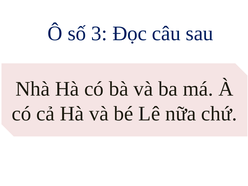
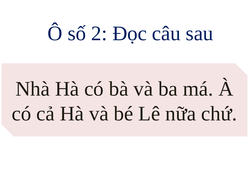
3: 3 -> 2 (99, 34)
